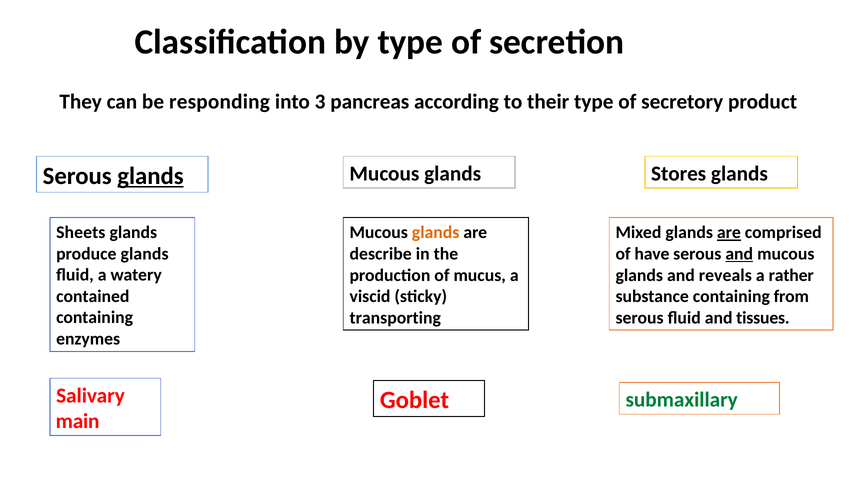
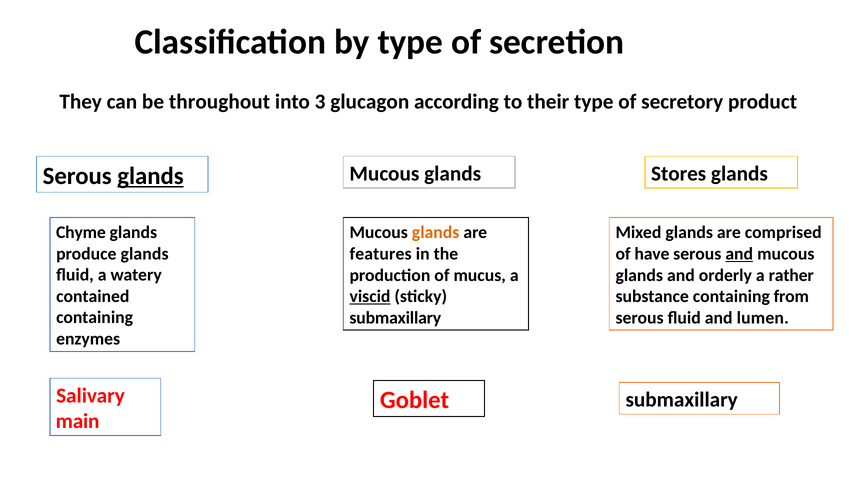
responding: responding -> throughout (220, 102)
pancreas: pancreas -> glucagon (370, 102)
Sheets: Sheets -> Chyme (81, 232)
are underline: present -> none (729, 232)
describe: describe -> features (381, 254)
reveals: reveals -> orderly (725, 275)
viscid underline: none -> present (370, 296)
transporting: transporting -> submaxillary (395, 317)
tissues: tissues -> lumen (763, 317)
submaxillary colour: green -> black (682, 399)
